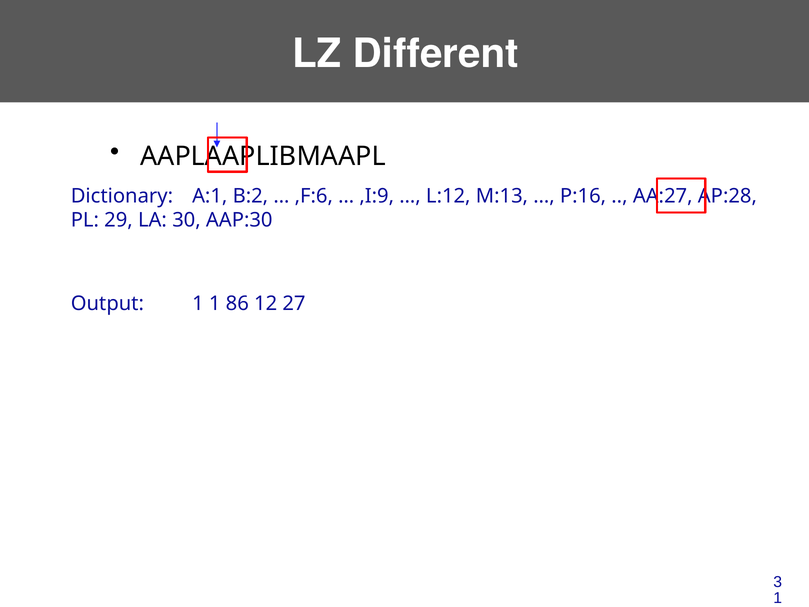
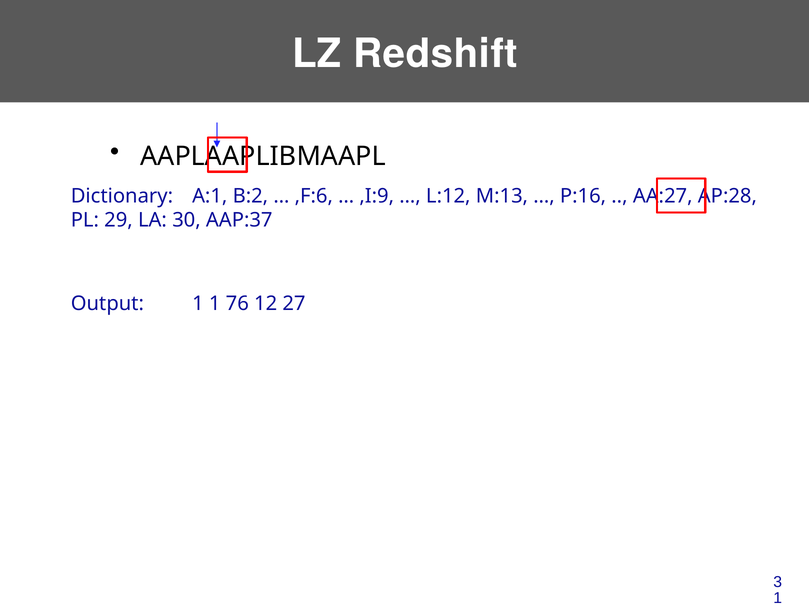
Different: Different -> Redshift (436, 54)
AAP:30: AAP:30 -> AAP:37 (239, 220)
86: 86 -> 76 (237, 303)
